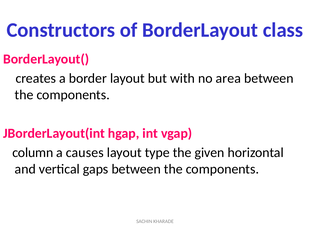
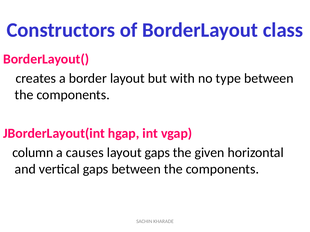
area: area -> type (228, 79)
layout type: type -> gaps (157, 153)
